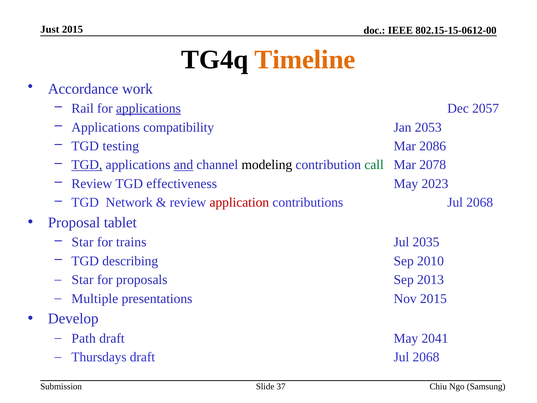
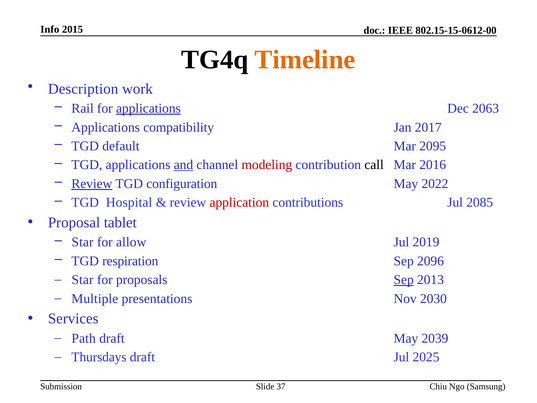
Just: Just -> Info (50, 29)
Accordance: Accordance -> Description (83, 89)
2057: 2057 -> 2063 (486, 108)
2053: 2053 -> 2017 (428, 127)
testing: testing -> default (121, 146)
2086: 2086 -> 2095 (433, 146)
TGD underline: present -> none (87, 165)
modeling colour: black -> red (267, 165)
call colour: green -> black (374, 165)
2078: 2078 -> 2016 (433, 165)
Review underline: none -> present (92, 184)
effectiveness: effectiveness -> configuration (182, 184)
2023: 2023 -> 2022 (435, 184)
Network: Network -> Hospital (129, 202)
contributions Jul 2068: 2068 -> 2085 (480, 202)
trains: trains -> allow (131, 242)
2035: 2035 -> 2019 (426, 242)
describing: describing -> respiration (130, 261)
2010: 2010 -> 2096 (430, 261)
Sep underline: none -> present (404, 280)
Nov 2015: 2015 -> 2030 (433, 298)
Develop: Develop -> Services (73, 319)
2041: 2041 -> 2039 (435, 338)
draft Jul 2068: 2068 -> 2025 (426, 357)
